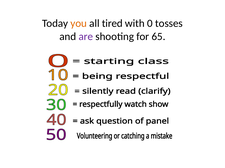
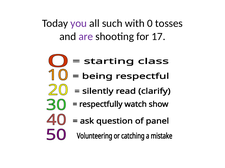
you colour: orange -> purple (79, 23)
tired: tired -> such (112, 23)
65: 65 -> 17 (159, 37)
